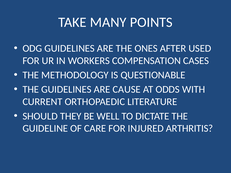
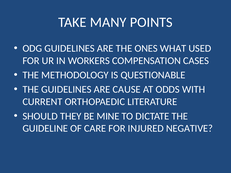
AFTER: AFTER -> WHAT (173, 48)
WELL: WELL -> MINE (108, 116)
ARTHRITIS: ARTHRITIS -> NEGATIVE (189, 129)
